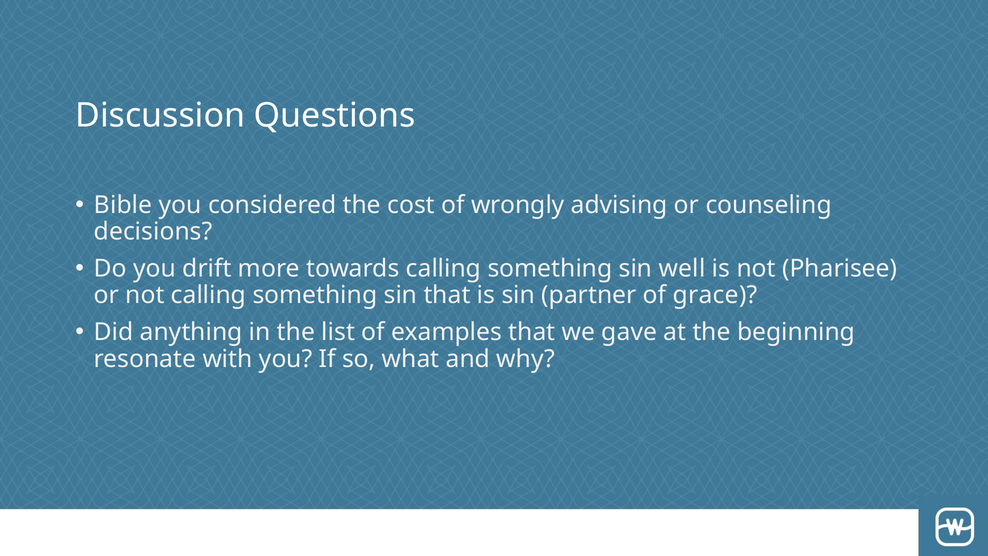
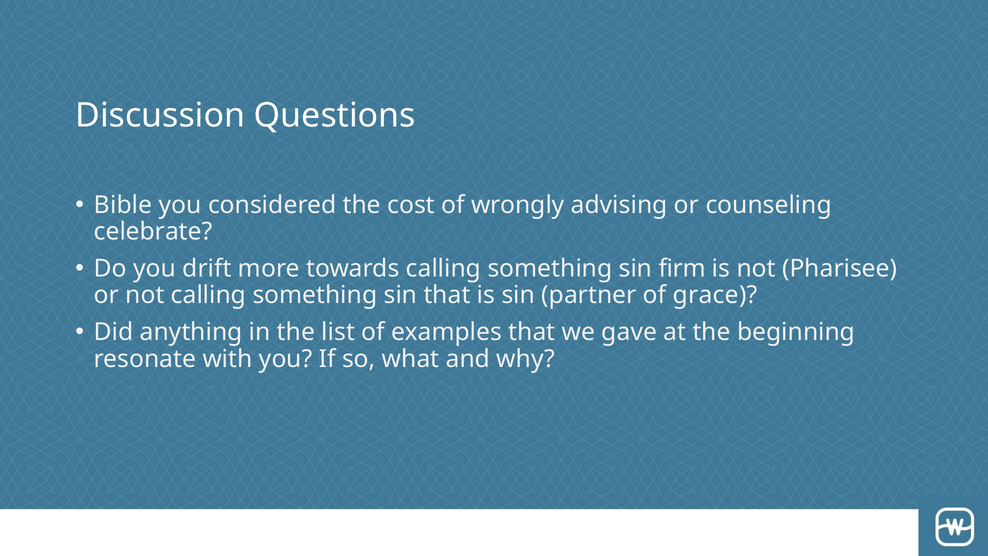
decisions: decisions -> celebrate (153, 231)
well: well -> firm (682, 268)
